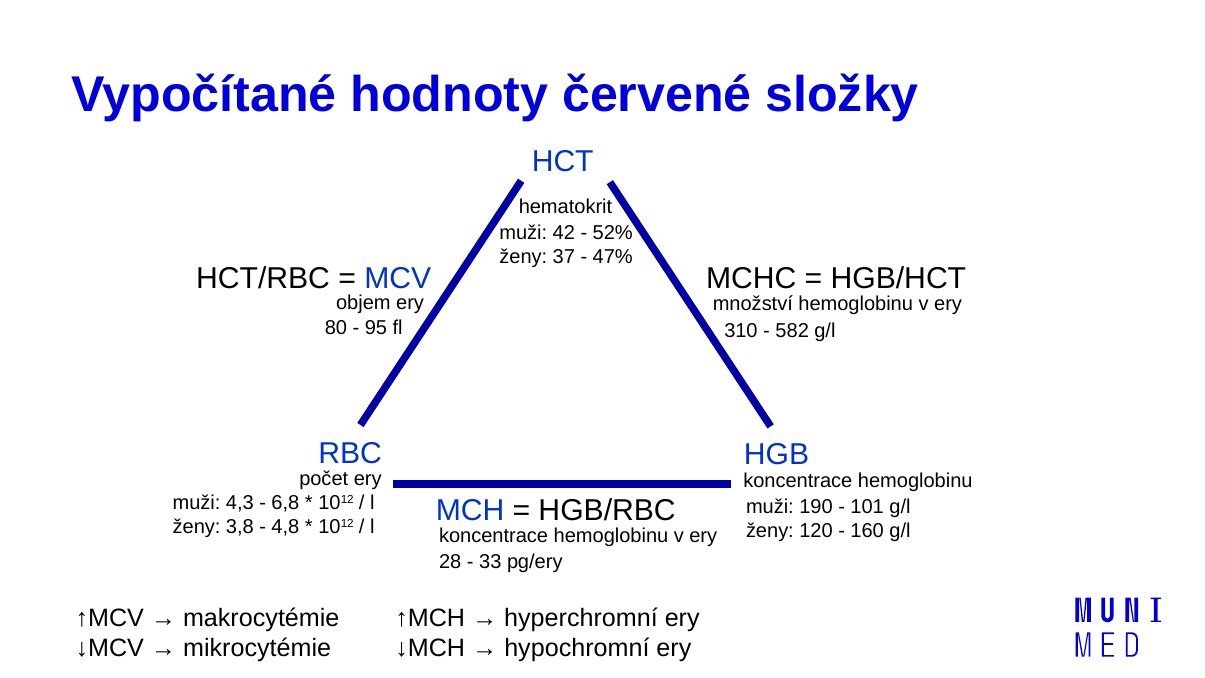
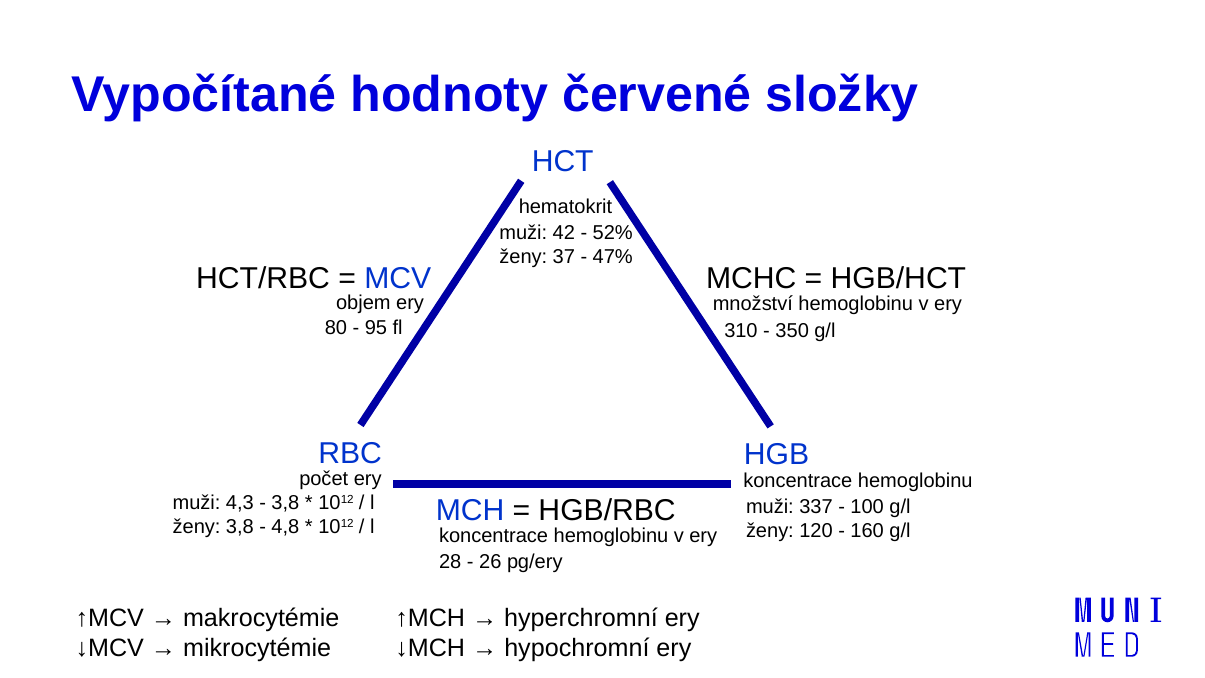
582: 582 -> 350 (792, 330)
6,8: 6,8 -> 3,8 (285, 503)
190: 190 -> 337 (816, 506)
101: 101 -> 100 (867, 506)
33: 33 -> 26 (490, 562)
